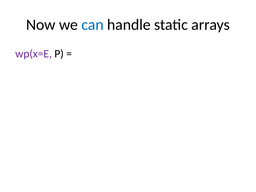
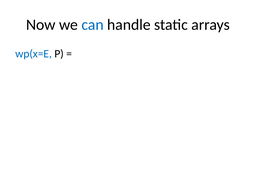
wp(x=E colour: purple -> blue (34, 54)
